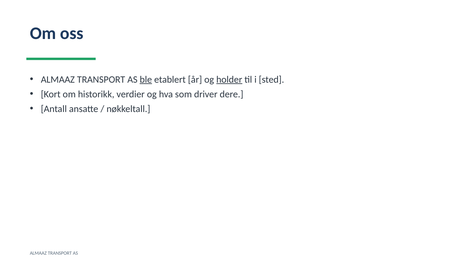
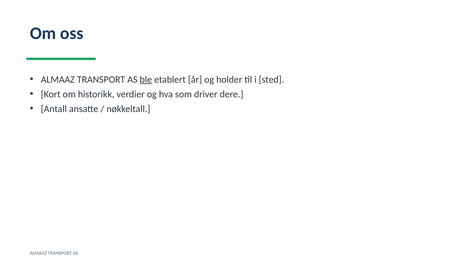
holder underline: present -> none (229, 79)
